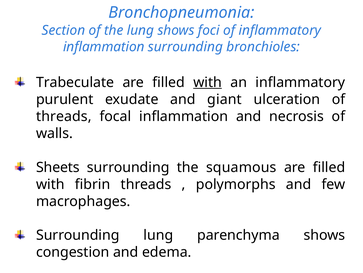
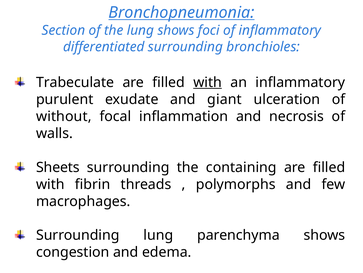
Bronchopneumonia underline: none -> present (181, 13)
inflammation: inflammation -> differentiated (104, 47)
threads: threads -> without (64, 116)
squamous: squamous -> containing (241, 167)
